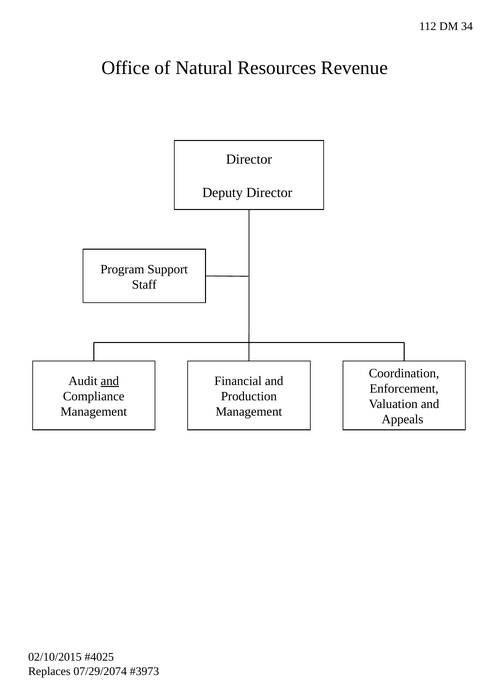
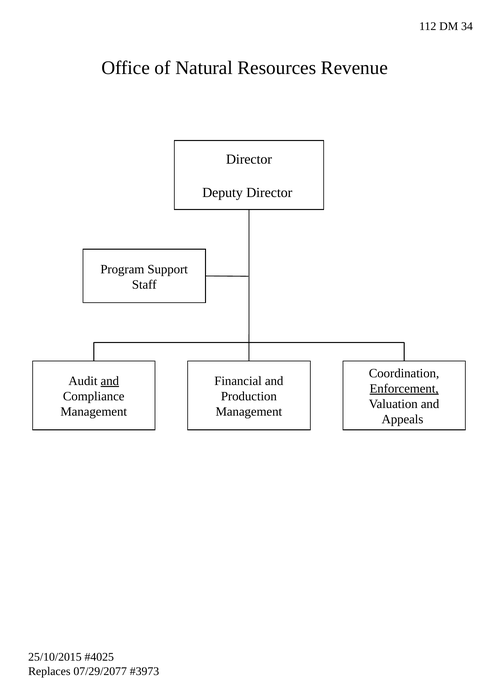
Enforcement underline: none -> present (404, 388)
02/10/2015: 02/10/2015 -> 25/10/2015 (55, 657)
07/29/2074: 07/29/2074 -> 07/29/2077 (100, 671)
